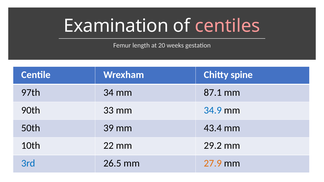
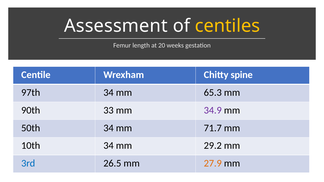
Examination: Examination -> Assessment (116, 26)
centiles colour: pink -> yellow (227, 26)
87.1: 87.1 -> 65.3 (213, 93)
34.9 colour: blue -> purple (213, 110)
50th 39: 39 -> 34 (109, 128)
43.4: 43.4 -> 71.7 (213, 128)
10th 22: 22 -> 34 (109, 146)
